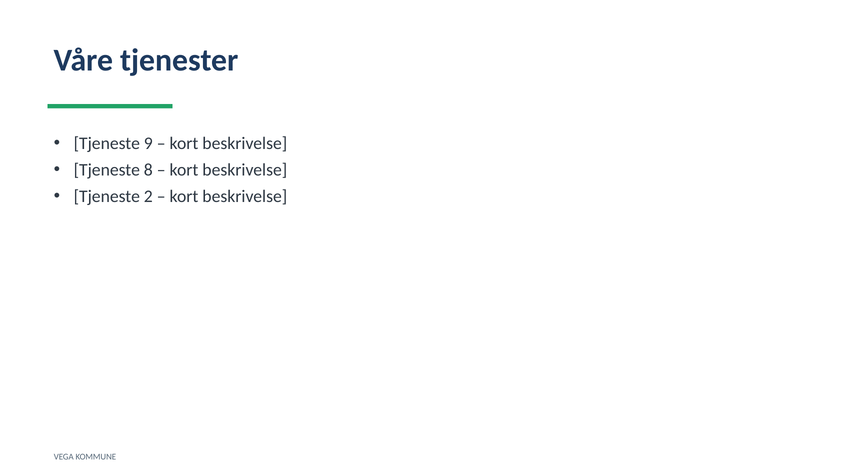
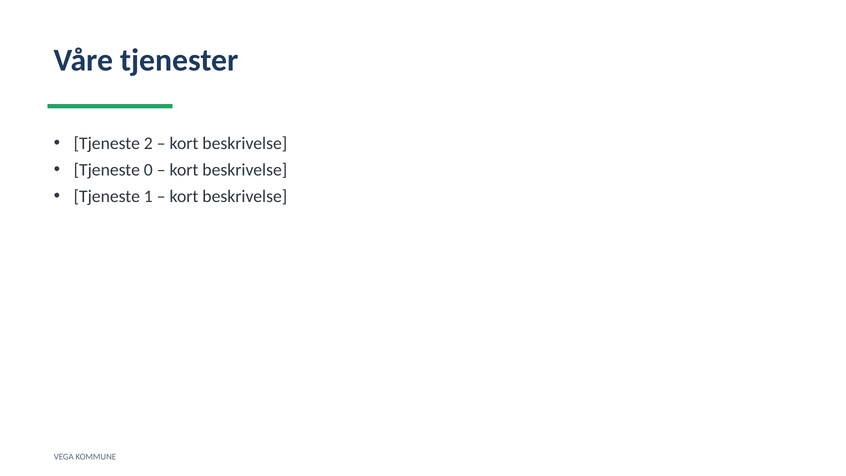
9: 9 -> 2 (148, 143)
8: 8 -> 0 (148, 170)
2: 2 -> 1 (148, 196)
